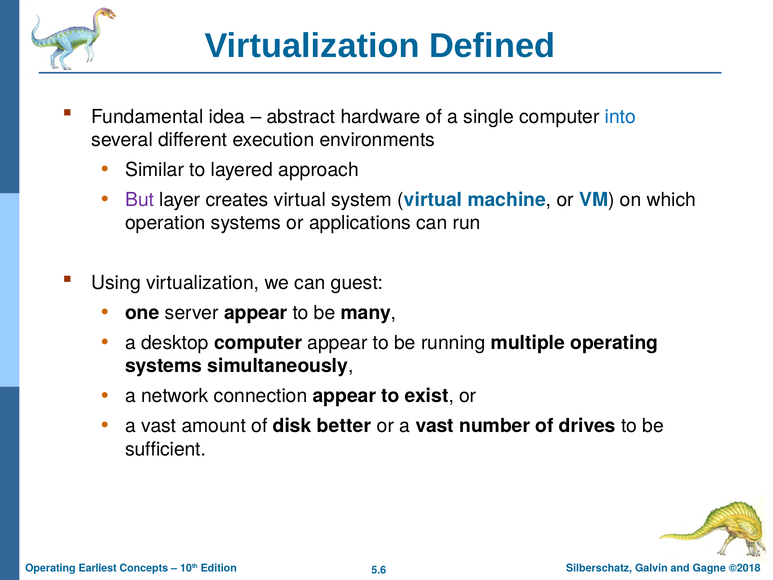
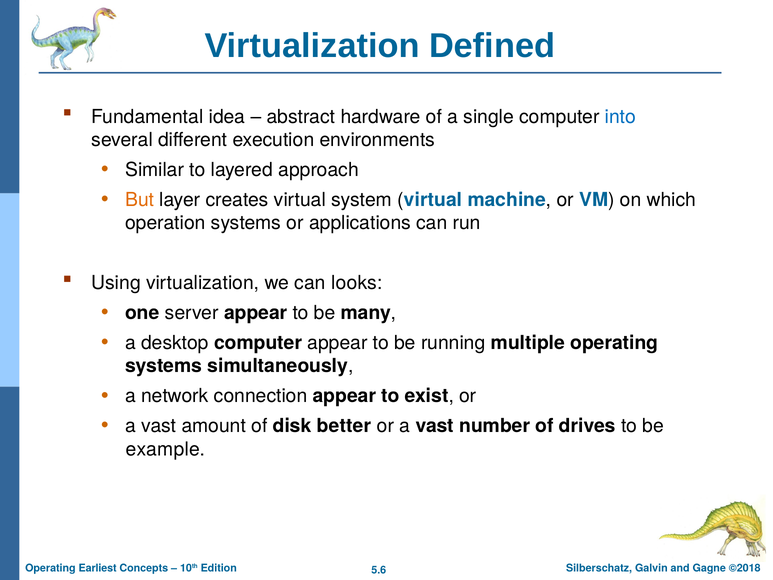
But colour: purple -> orange (140, 200)
guest: guest -> looks (357, 283)
sufficient: sufficient -> example (165, 449)
